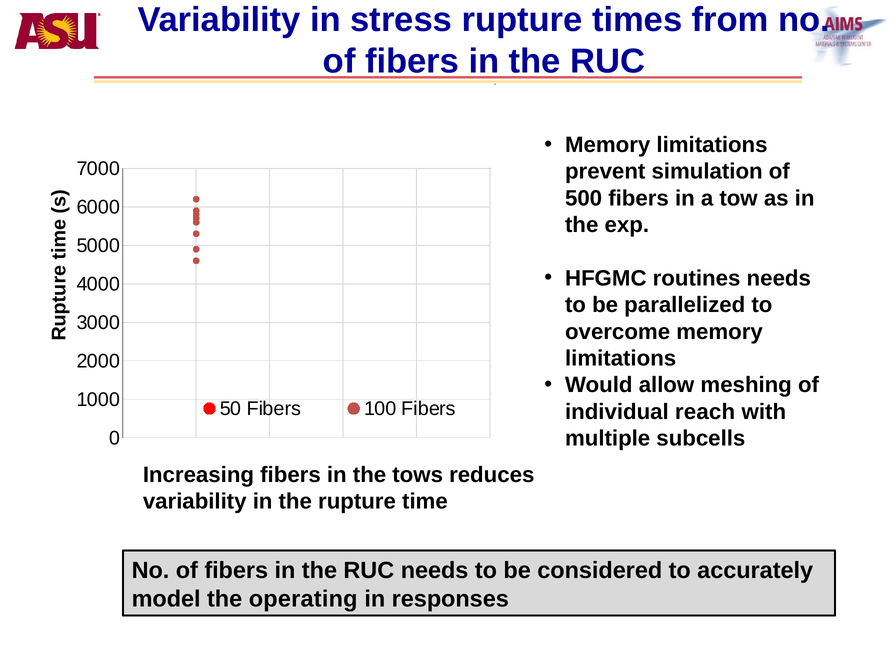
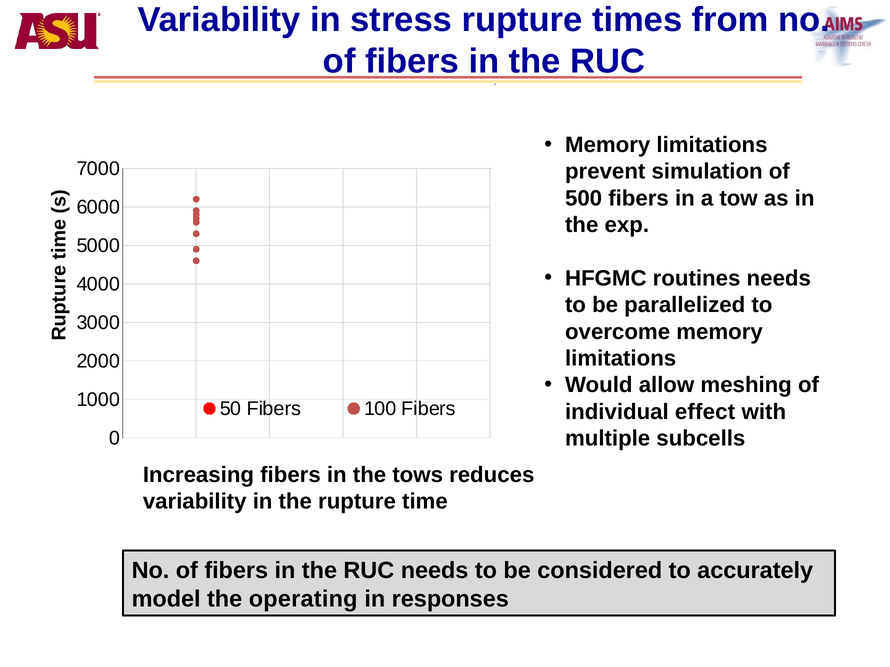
reach: reach -> effect (705, 412)
